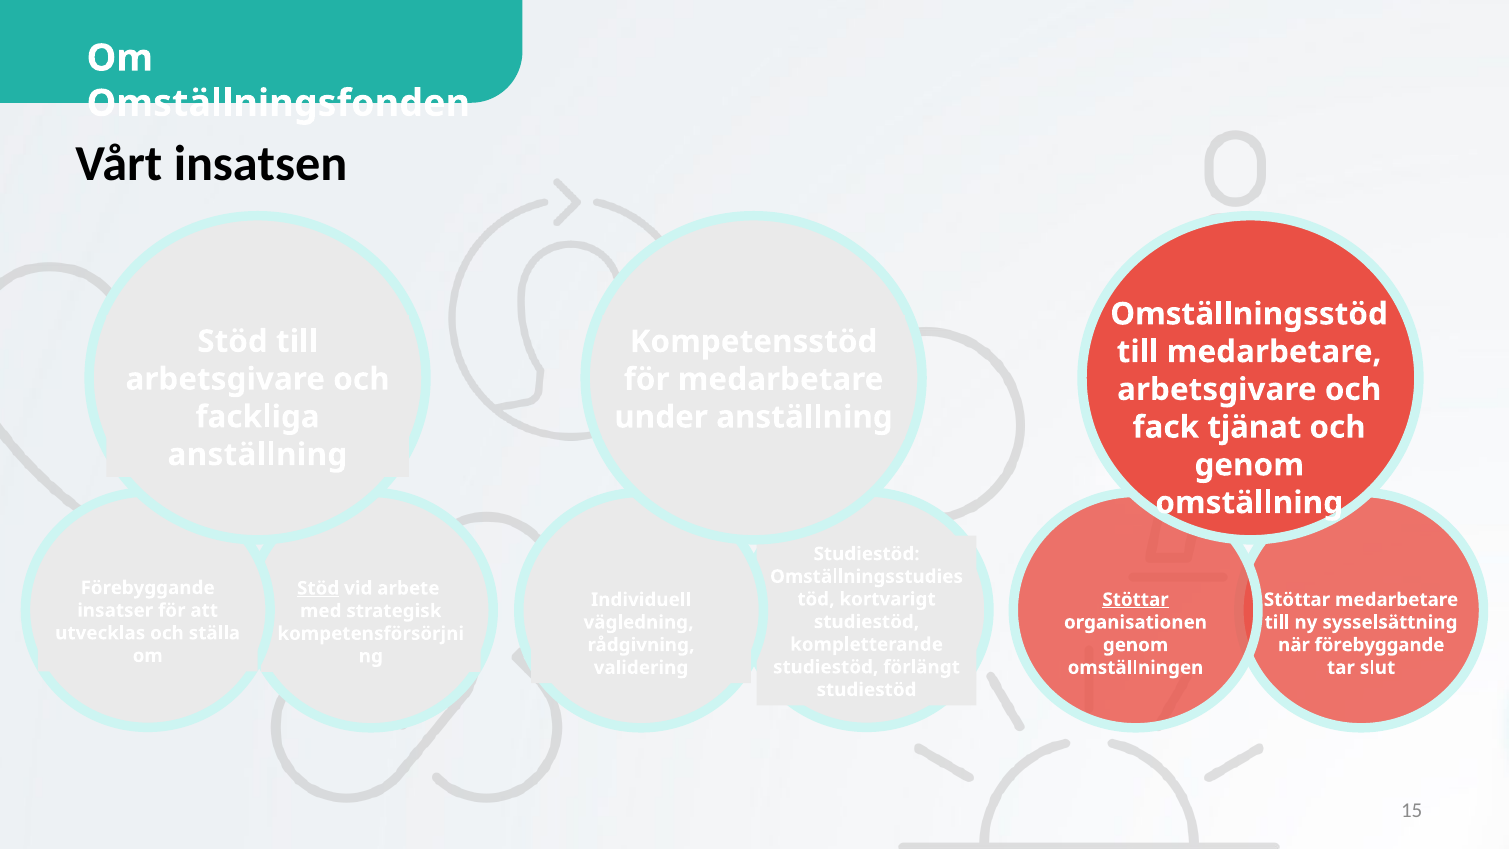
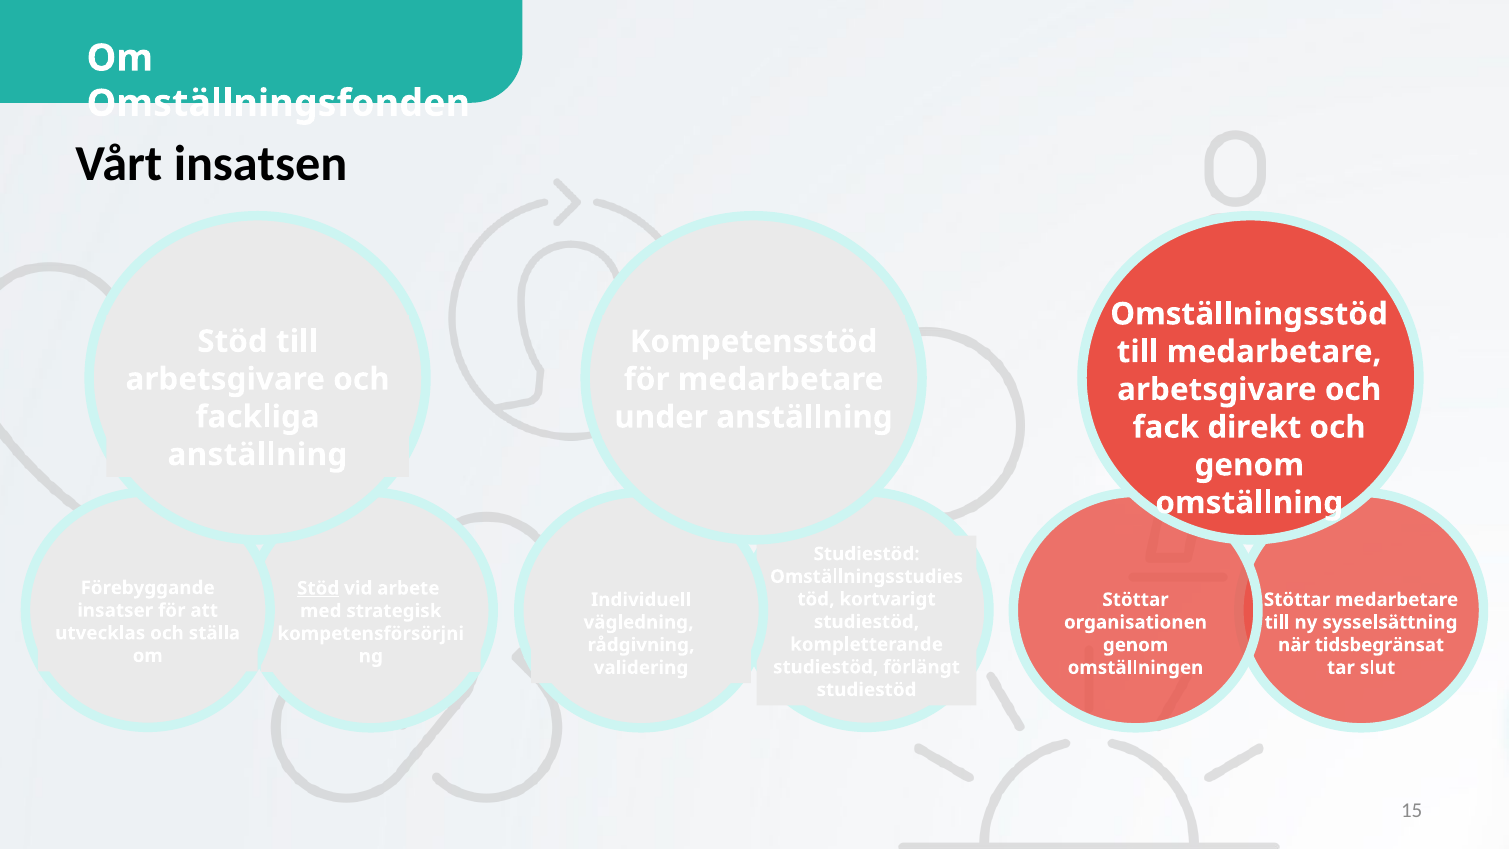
tjänat: tjänat -> direkt (1254, 427)
Stöttar underline: present -> none (1136, 600)
när förebyggande: förebyggande -> tidsbegränsat (1379, 645)
